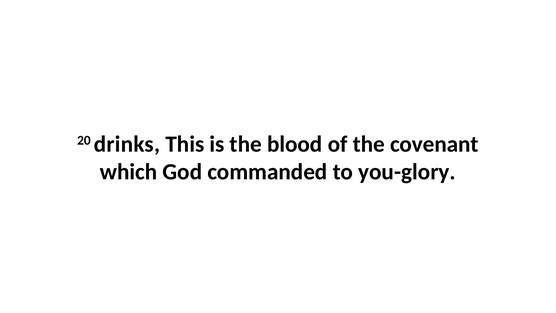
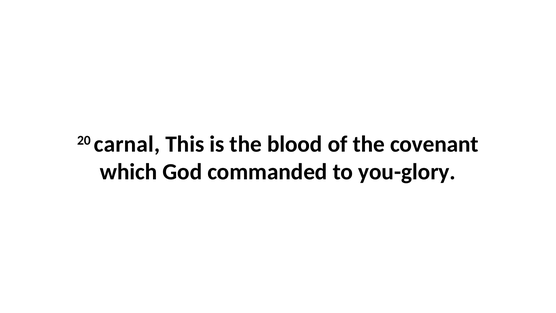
drinks: drinks -> carnal (127, 144)
